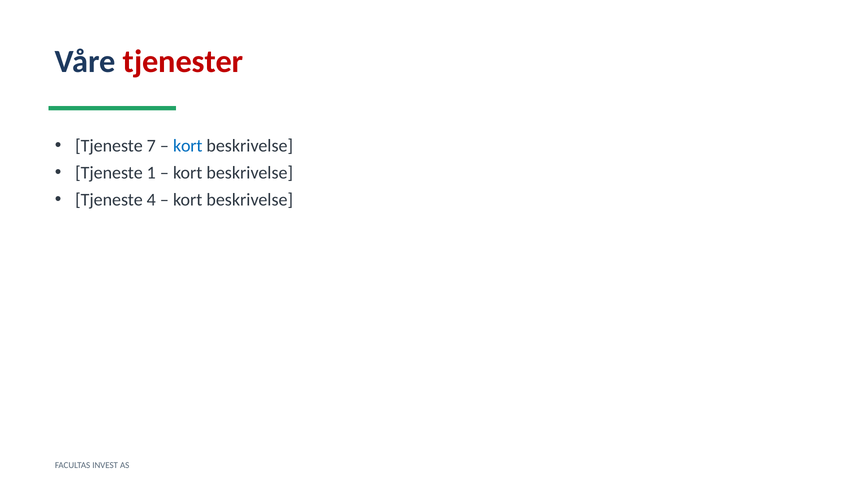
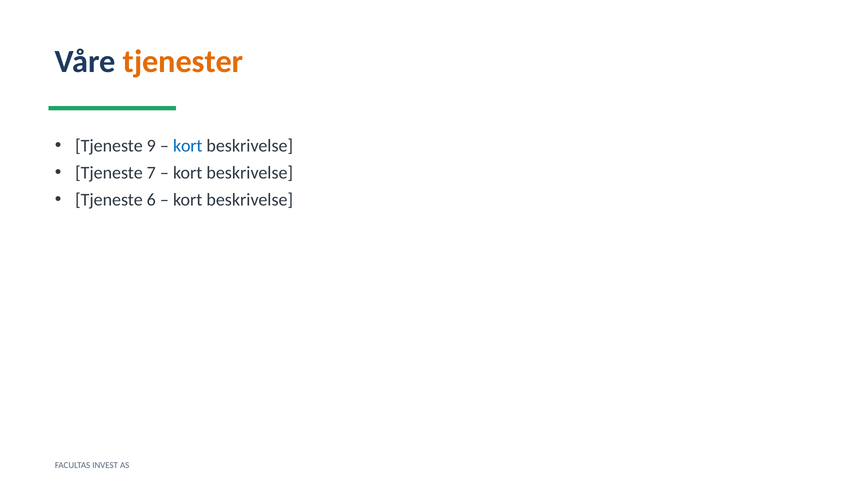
tjenester colour: red -> orange (183, 62)
7: 7 -> 9 (151, 146)
1: 1 -> 7 (151, 173)
4: 4 -> 6 (151, 200)
